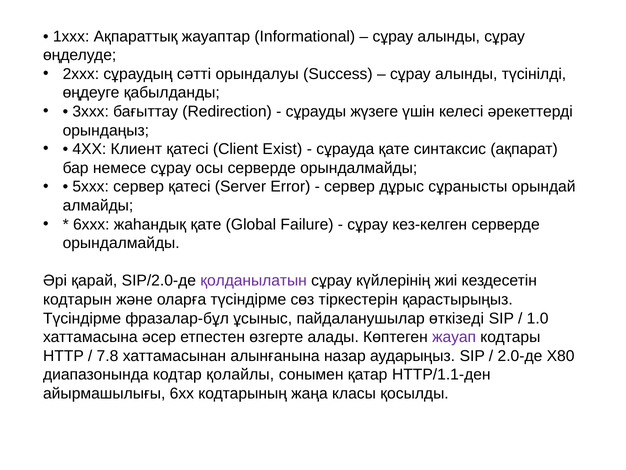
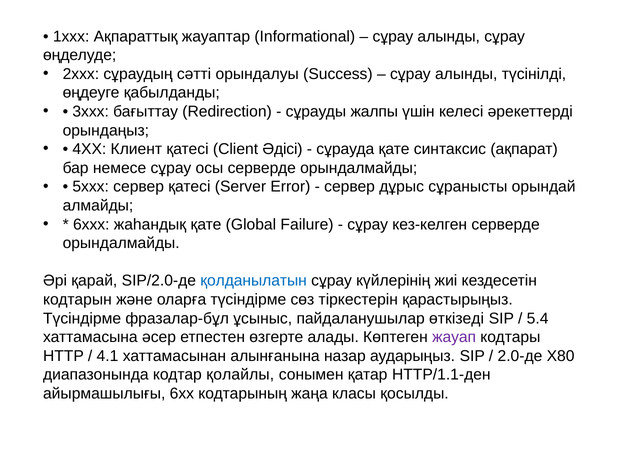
жүзеге: жүзеге -> жалпы (374, 111)
Exist: Exist -> Әдісі (283, 149)
қолданылатын colour: purple -> blue (254, 280)
1.0: 1.0 -> 5.4 (538, 318)
7.8: 7.8 -> 4.1 (107, 356)
